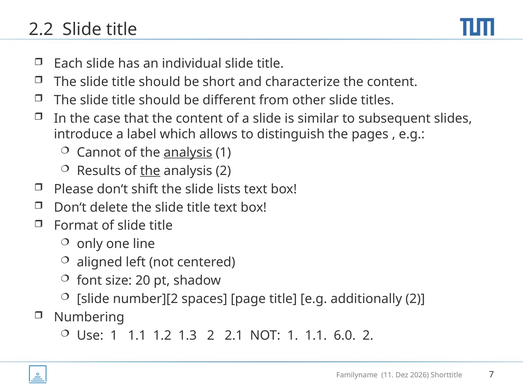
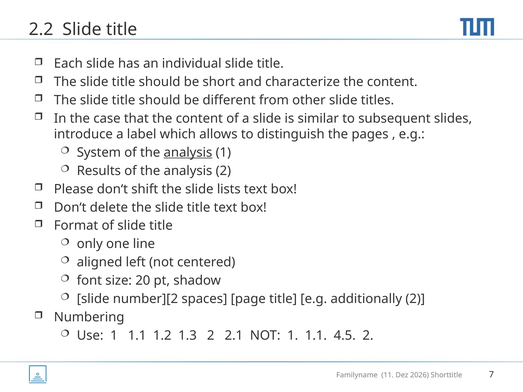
Cannot: Cannot -> System (99, 153)
the underline: present -> none (150, 171)
6.0: 6.0 -> 4.5 (345, 336)
